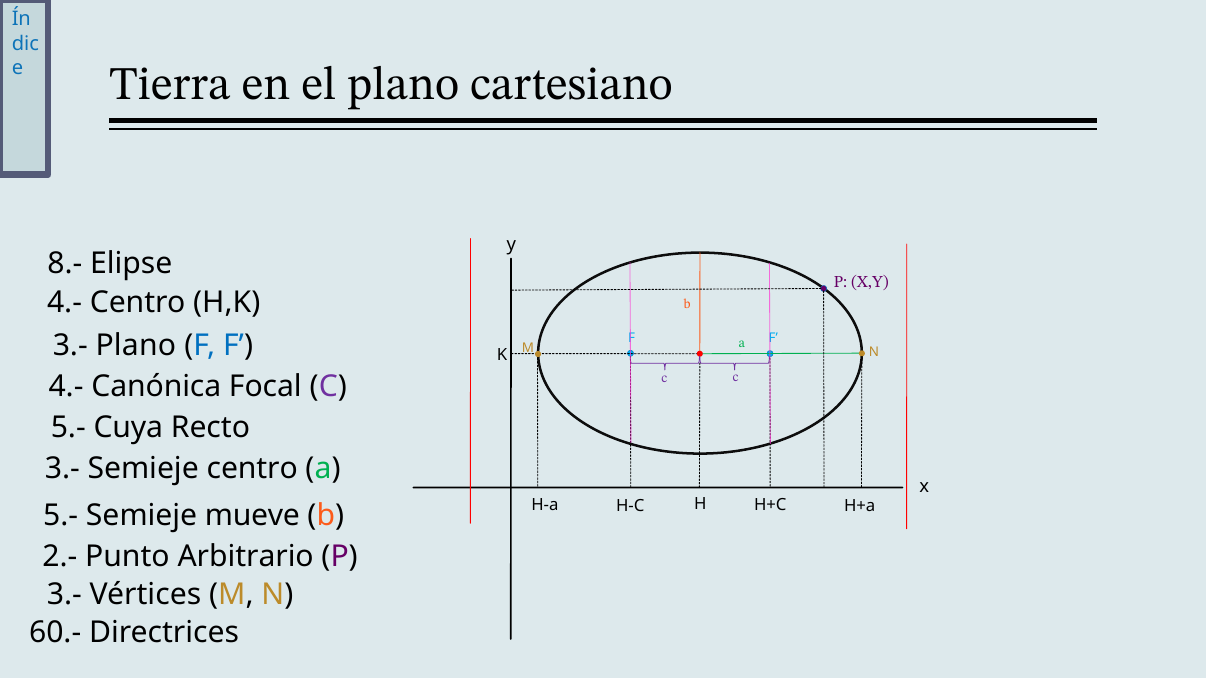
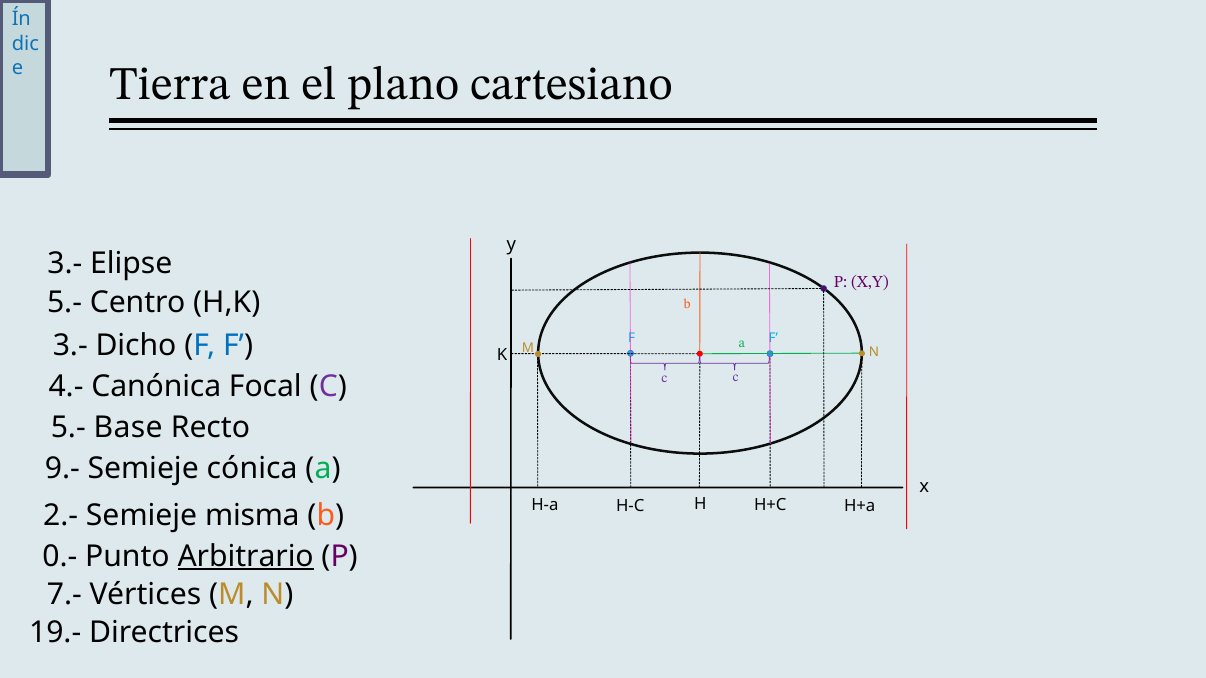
8.-: 8.- -> 3.- (65, 263)
4.-: 4.- -> 5.- (65, 303)
3.- Plano: Plano -> Dicho (136, 345)
Cuya: Cuya -> Base (128, 427)
3.-: 3.- -> 9.- (62, 468)
Semieje centro: centro -> cónica (252, 468)
5.-: 5.- -> 2.- (61, 515)
mueve: mueve -> misma (252, 515)
2.-: 2.- -> 0.- (60, 556)
Arbitrario underline: none -> present (246, 556)
3.-: 3.- -> 7.- (64, 595)
60.-: 60.- -> 19.- (55, 633)
